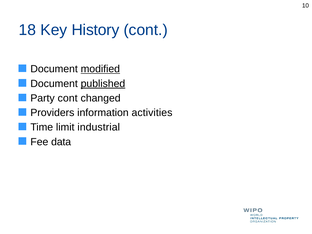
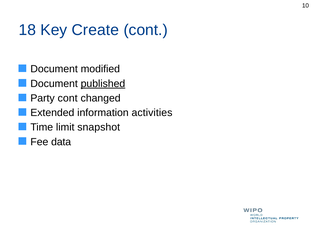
History: History -> Create (95, 30)
modified underline: present -> none (100, 69)
Providers: Providers -> Extended (52, 113)
industrial: industrial -> snapshot (99, 127)
